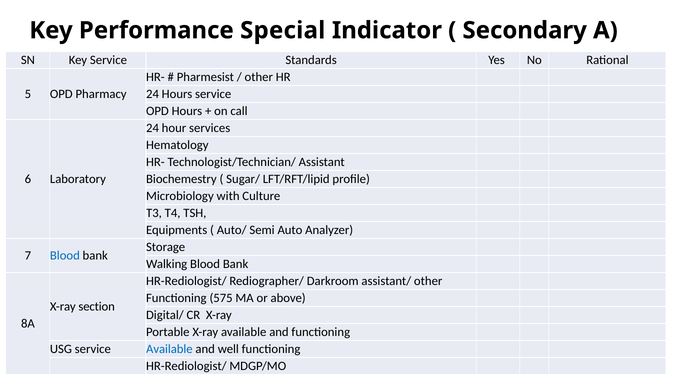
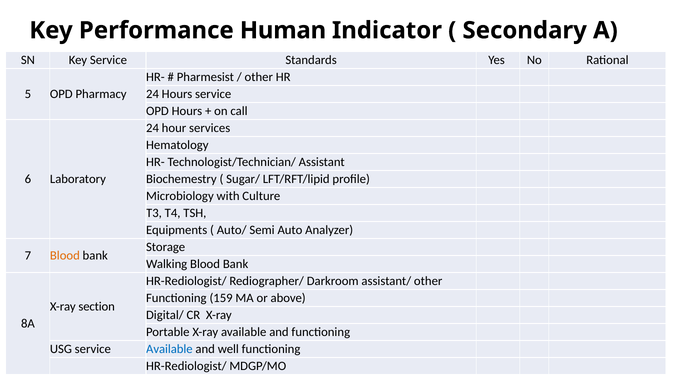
Special: Special -> Human (283, 30)
Blood colour: blue -> orange (65, 256)
575: 575 -> 159 (221, 298)
